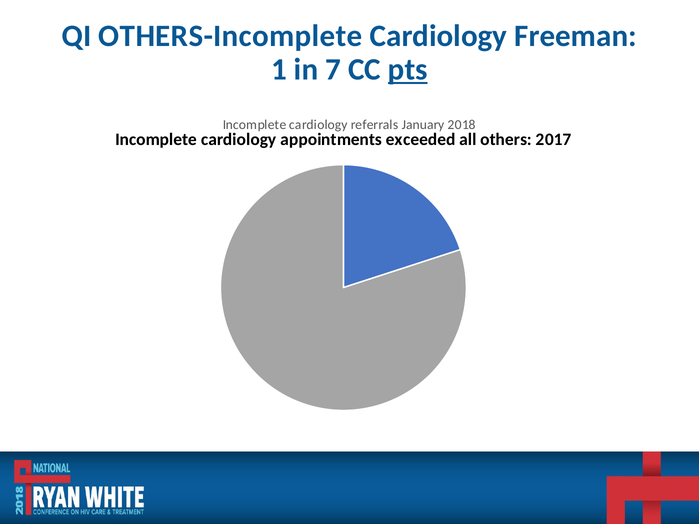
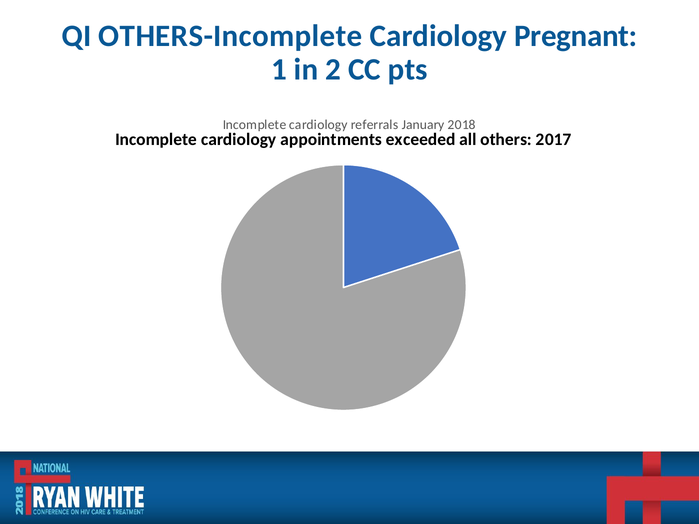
Freeman: Freeman -> Pregnant (576, 36)
7: 7 -> 2 (333, 70)
pts underline: present -> none (408, 70)
